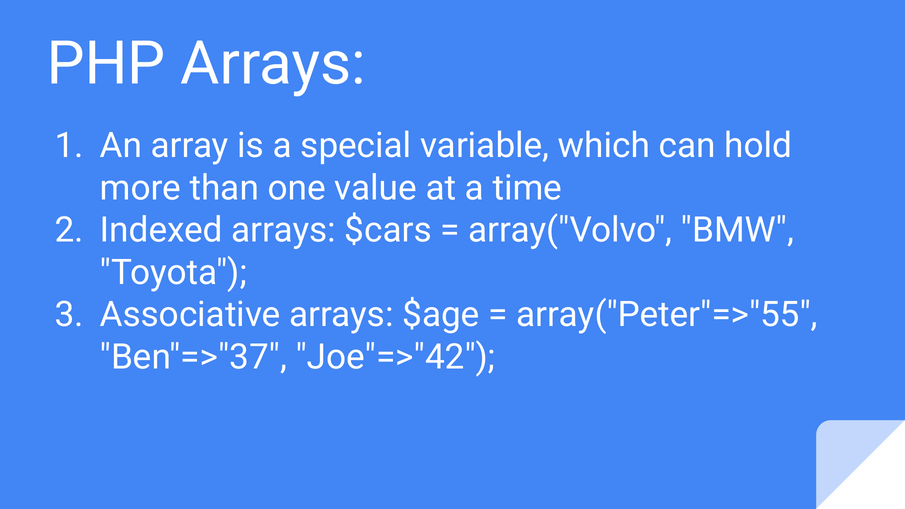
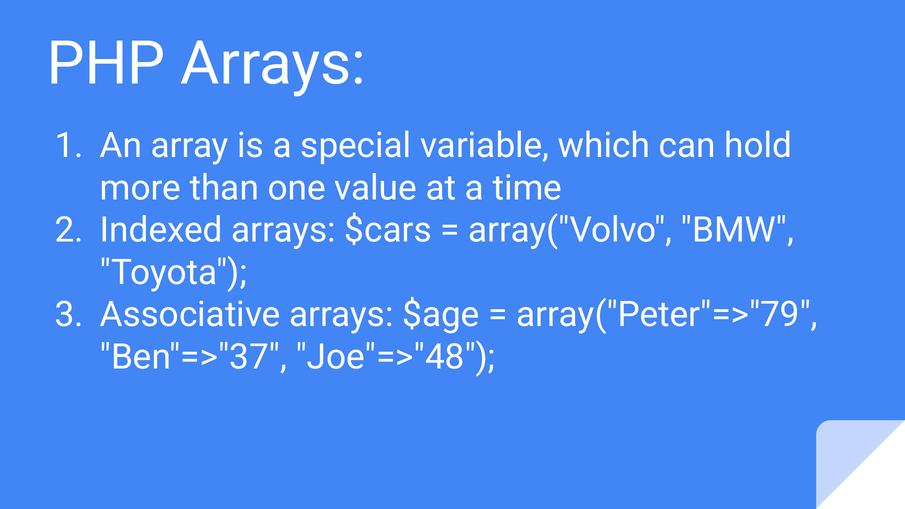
array("Peter"=>"55: array("Peter"=>"55 -> array("Peter"=>"79 (667, 315)
Joe"=>"42: Joe"=>"42 -> Joe"=>"48 (396, 357)
